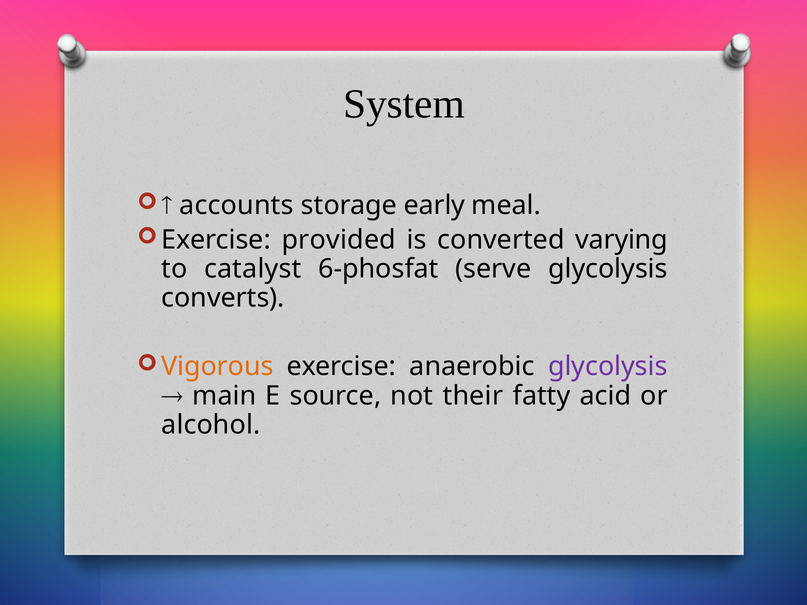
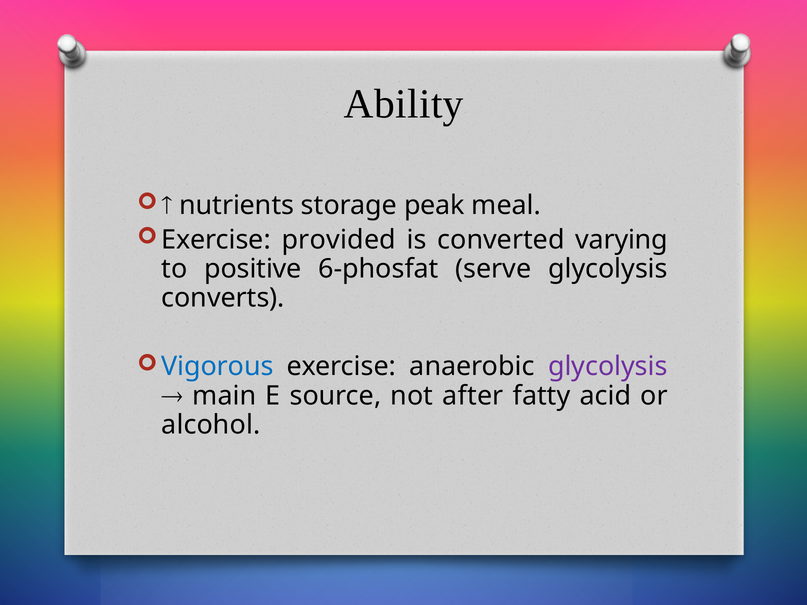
System: System -> Ability (404, 104)
accounts: accounts -> nutrients (237, 205)
early: early -> peak (434, 205)
catalyst: catalyst -> positive (253, 269)
Vigorous colour: orange -> blue (218, 367)
their: their -> after (473, 396)
